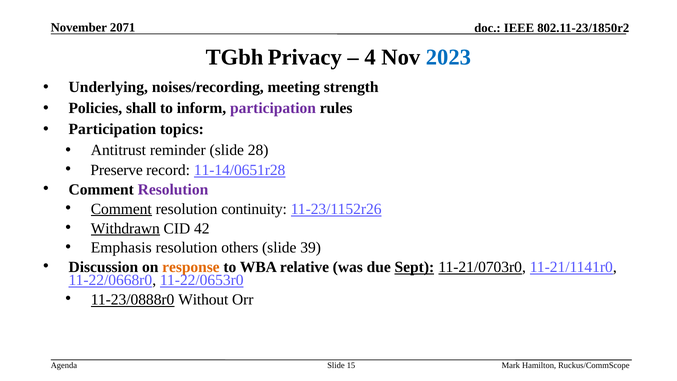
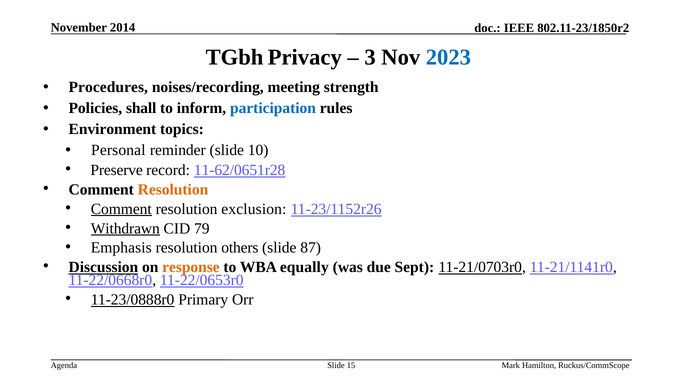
2071: 2071 -> 2014 (123, 28)
4: 4 -> 3 (370, 57)
Underlying: Underlying -> Procedures (108, 87)
participation colour: purple -> blue (273, 108)
Participation: Participation -> Environment (112, 129)
Antitrust: Antitrust -> Personal (118, 150)
28: 28 -> 10 (258, 150)
11-14/0651r28: 11-14/0651r28 -> 11-62/0651r28 (240, 170)
Resolution colour: purple -> orange (173, 189)
continuity: continuity -> exclusion (254, 209)
42: 42 -> 79 (202, 228)
39: 39 -> 87 (311, 248)
Discussion underline: none -> present (103, 267)
relative: relative -> equally (304, 267)
Sept underline: present -> none (414, 267)
Without: Without -> Primary (203, 299)
